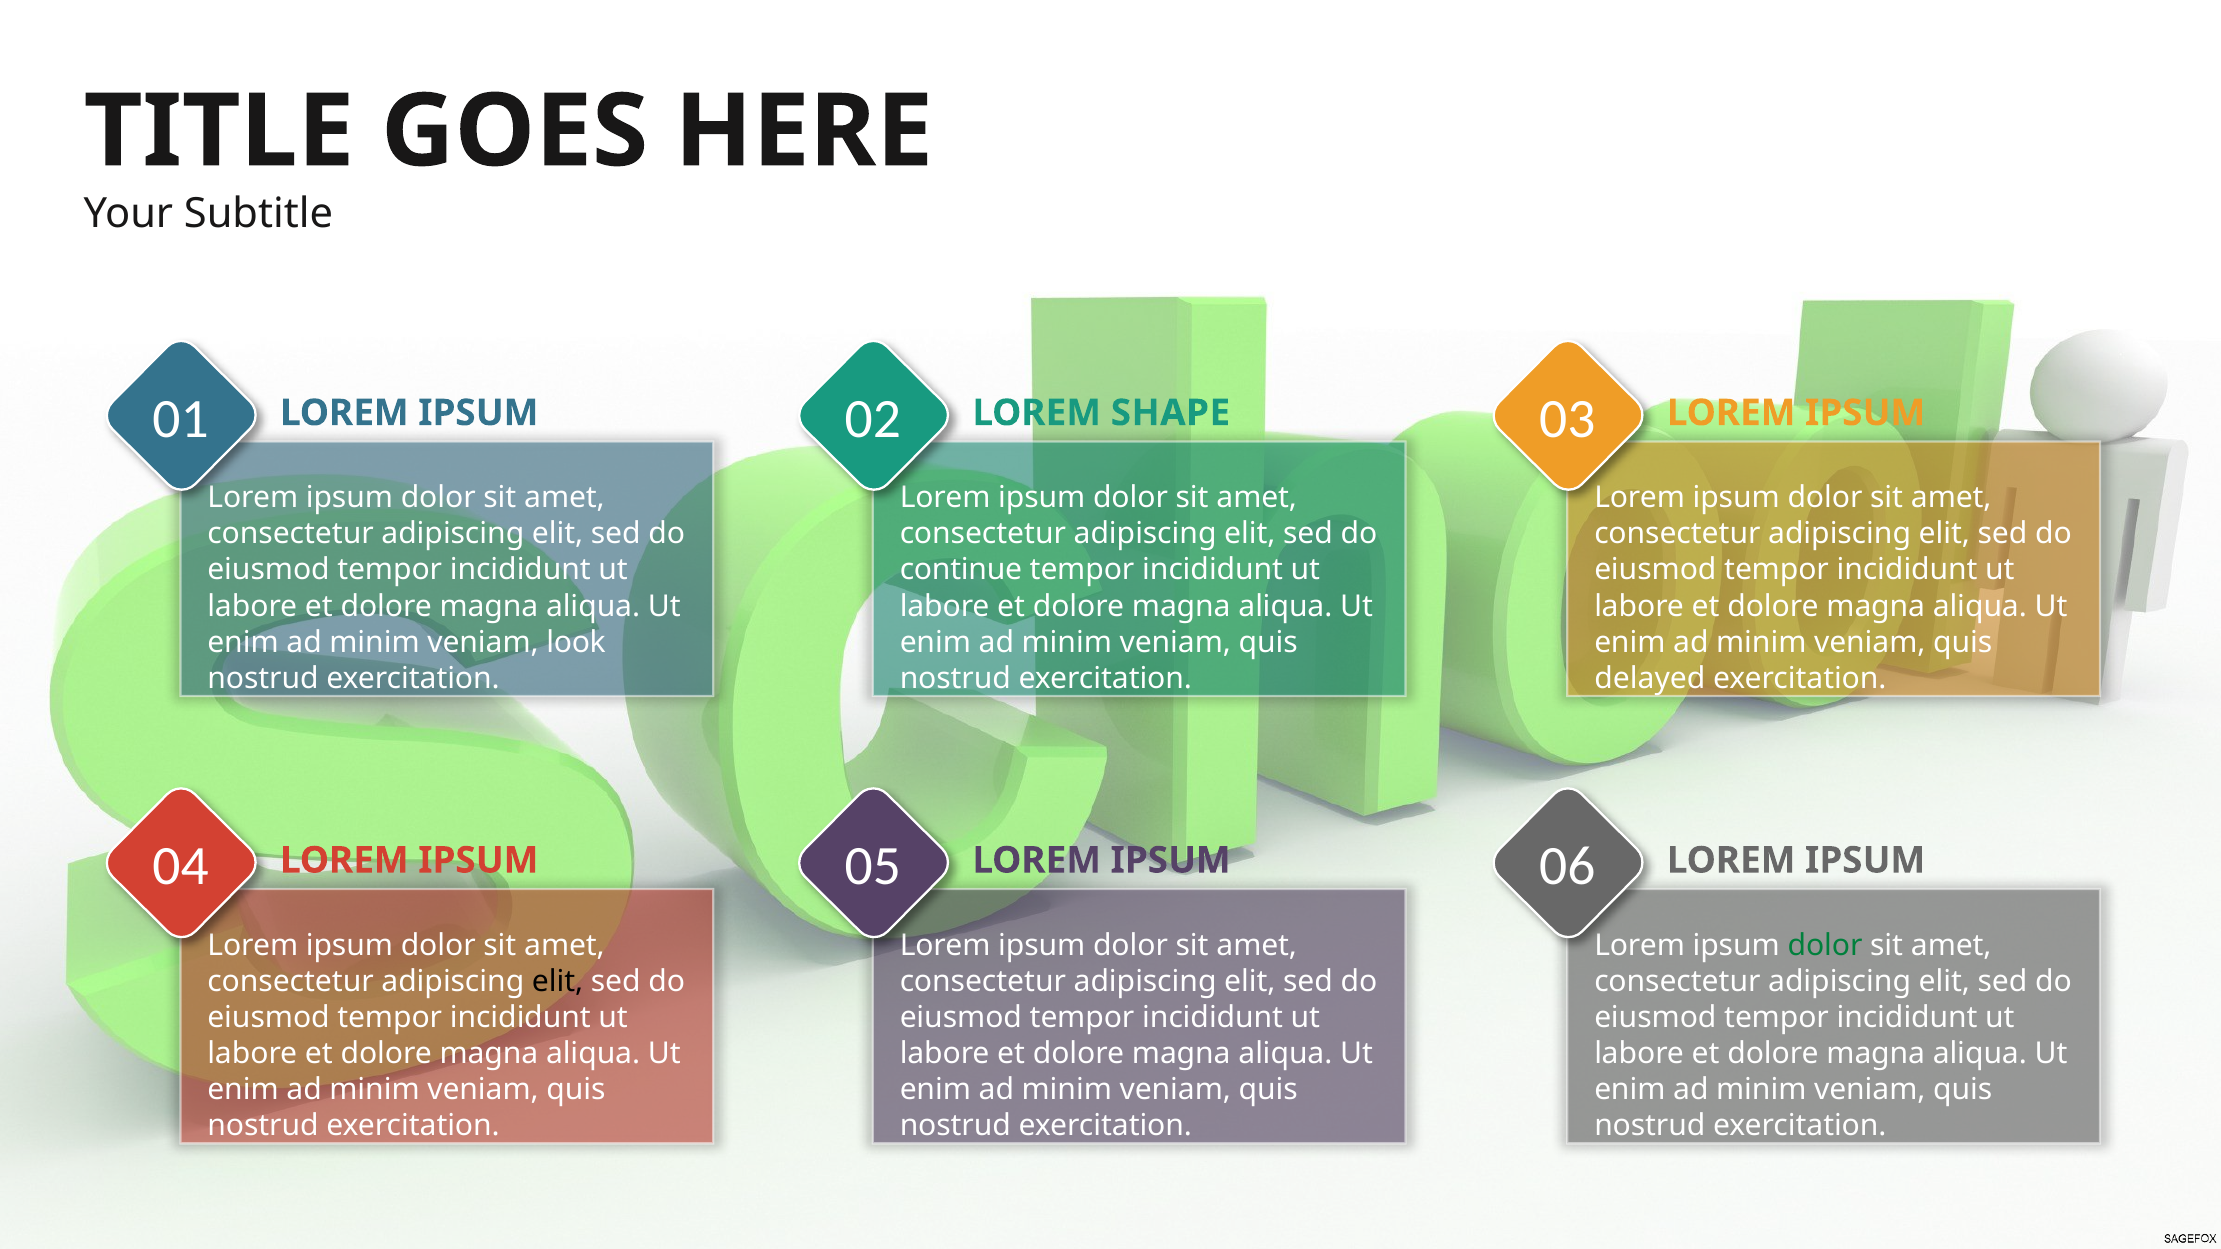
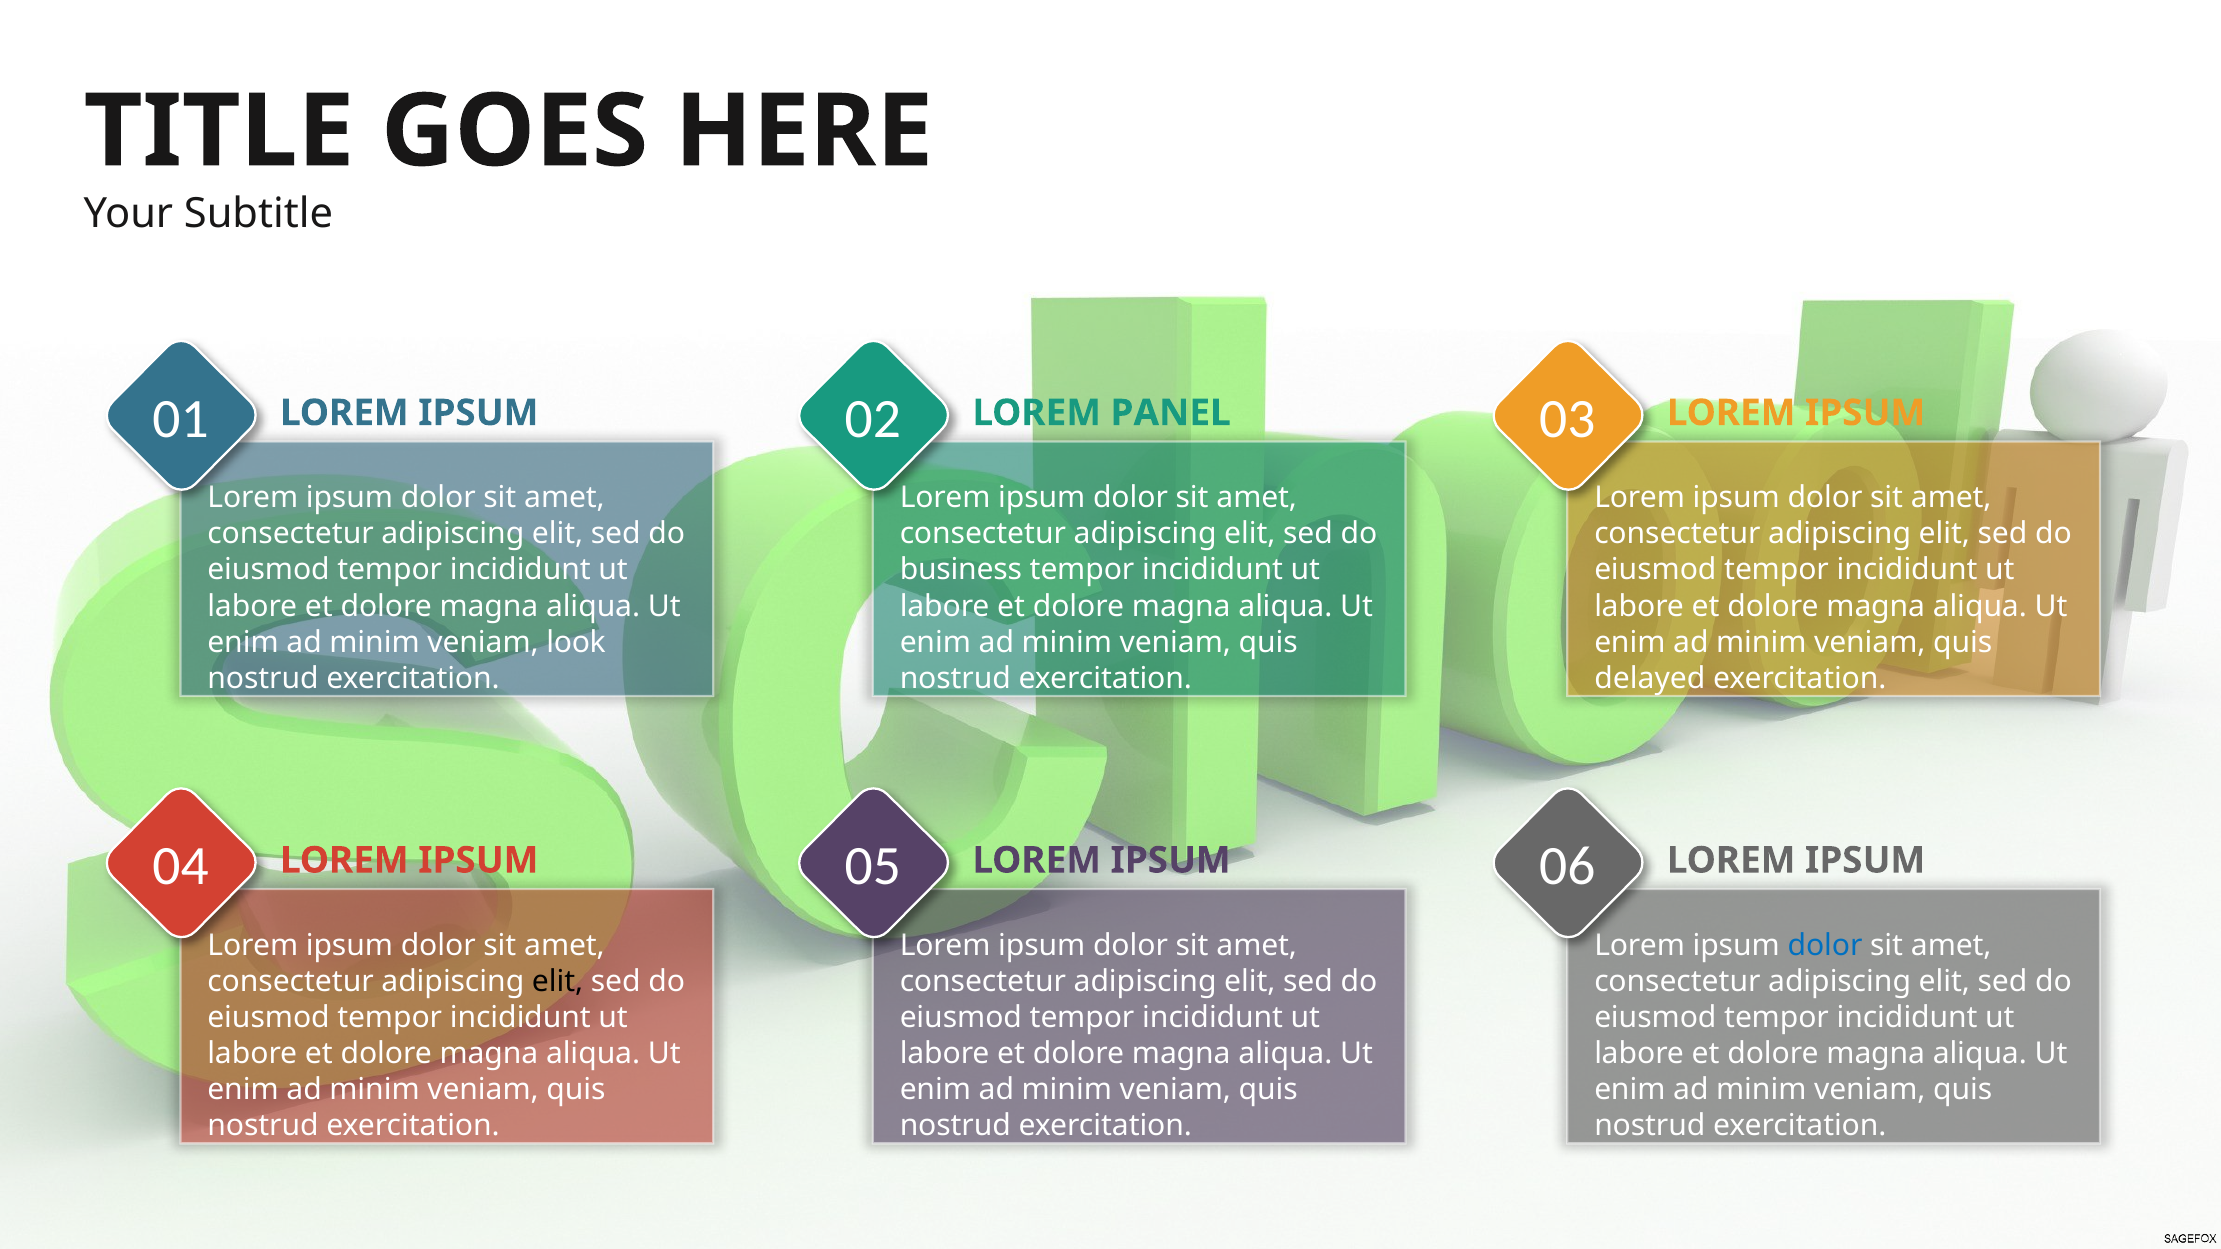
SHAPE: SHAPE -> PANEL (1171, 413)
continue: continue -> business (961, 570)
dolor colour: green -> blue (1825, 945)
